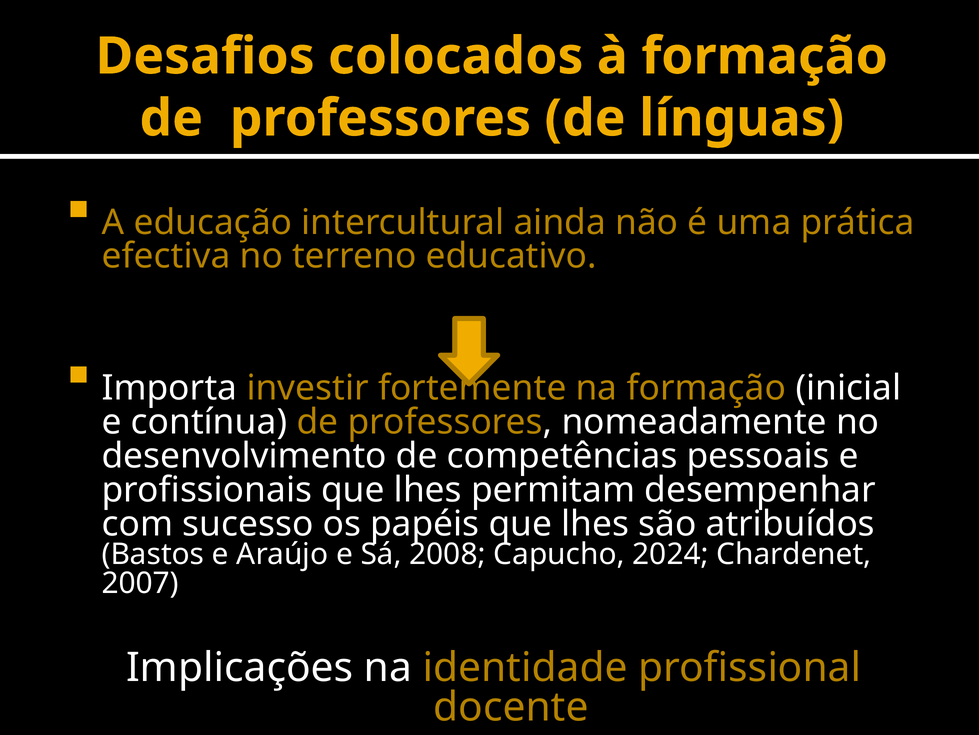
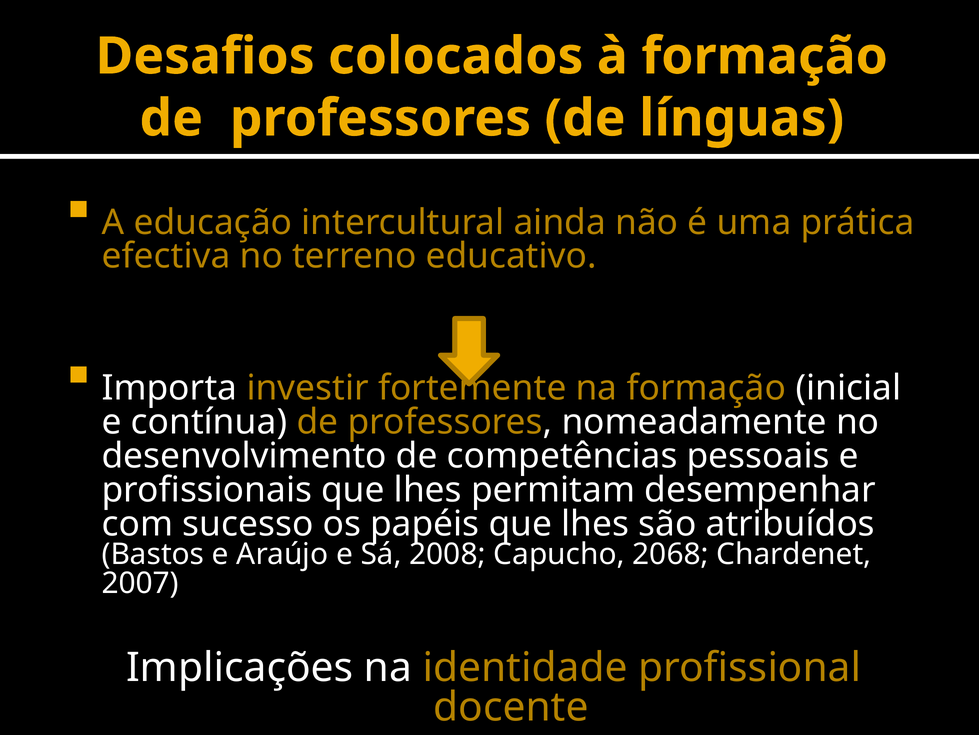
2024: 2024 -> 2068 (671, 554)
